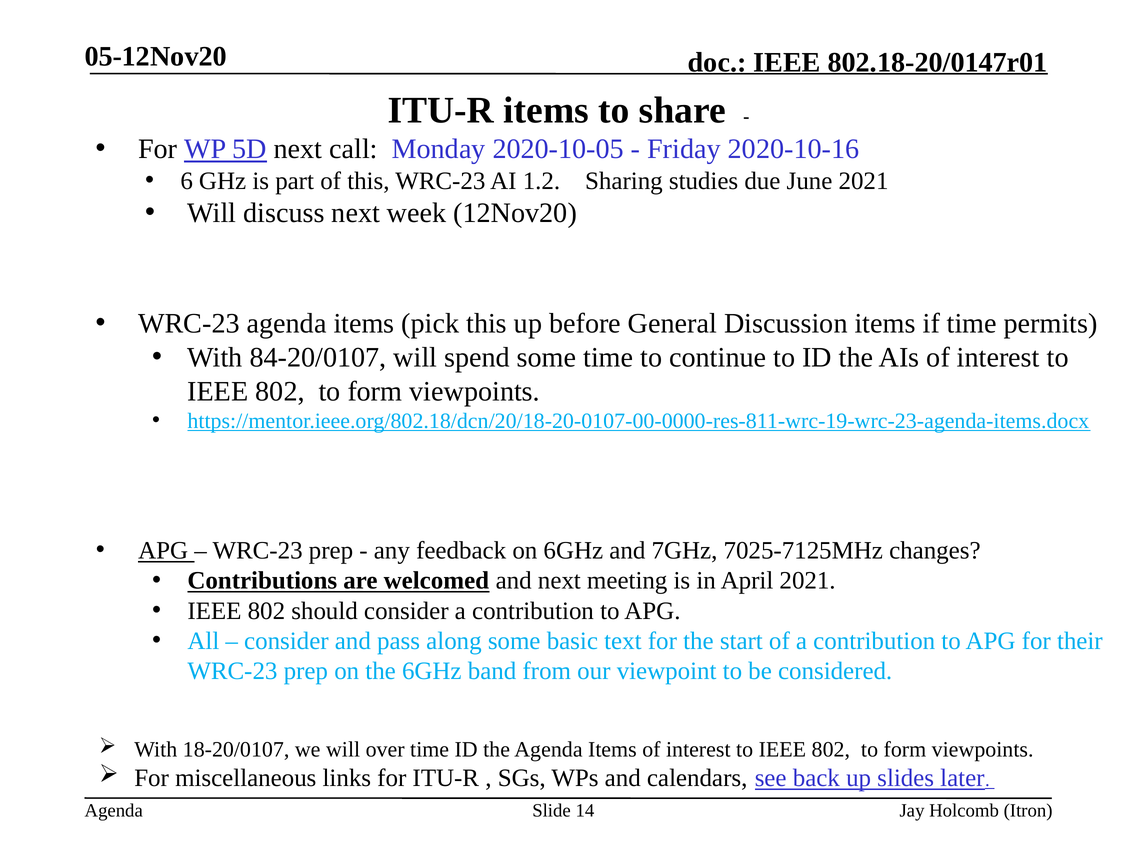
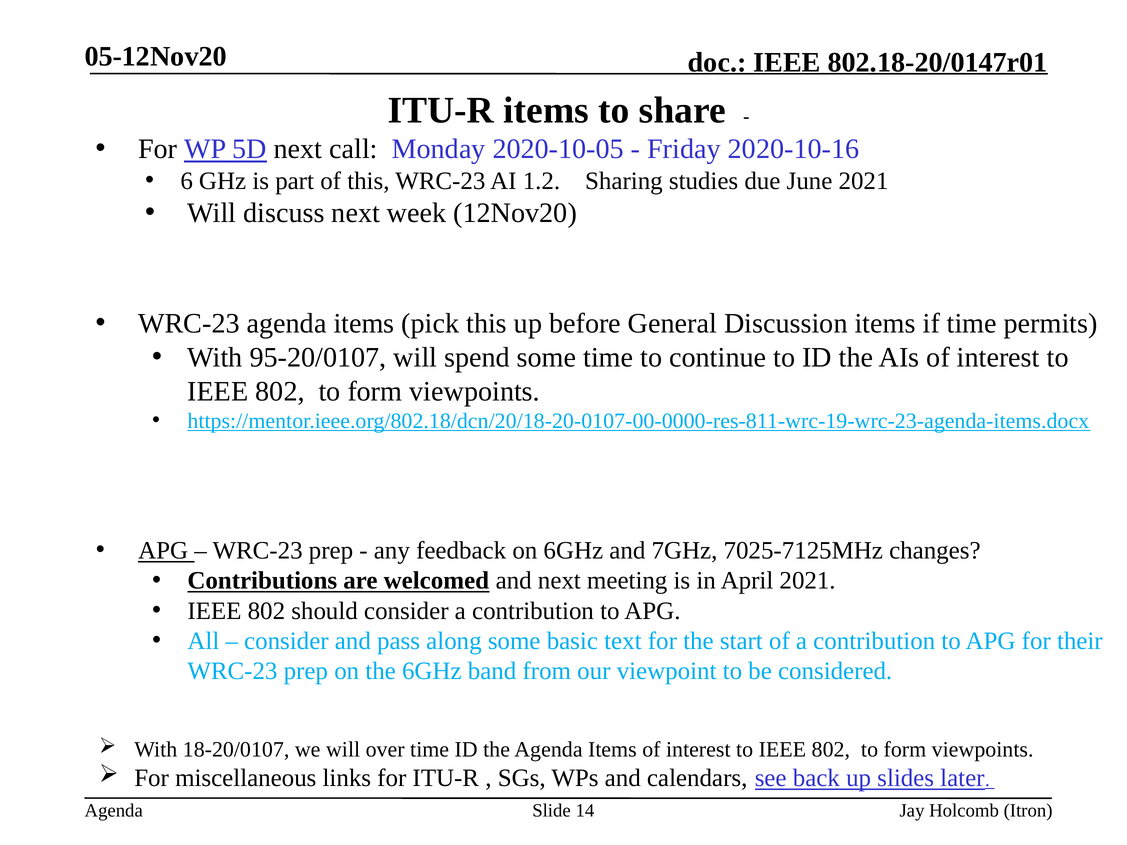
84-20/0107: 84-20/0107 -> 95-20/0107 (318, 358)
